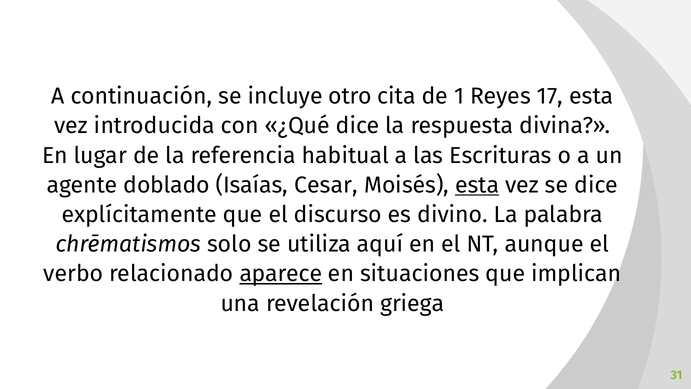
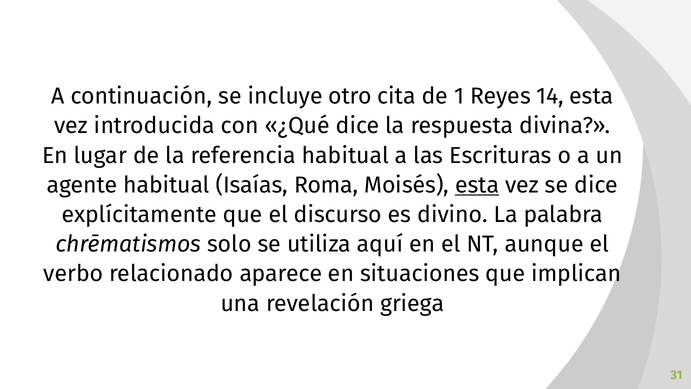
17: 17 -> 14 (550, 96)
agente doblado: doblado -> habitual (167, 185)
Cesar: Cesar -> Roma (326, 185)
aparece underline: present -> none (281, 274)
